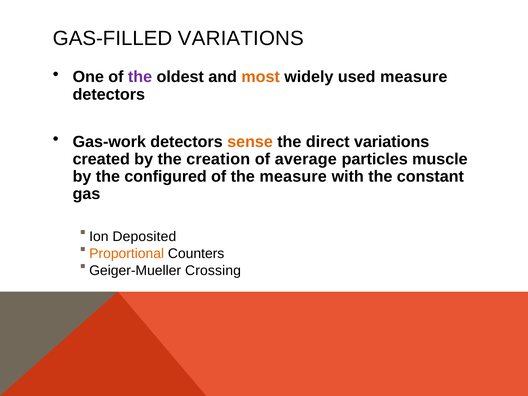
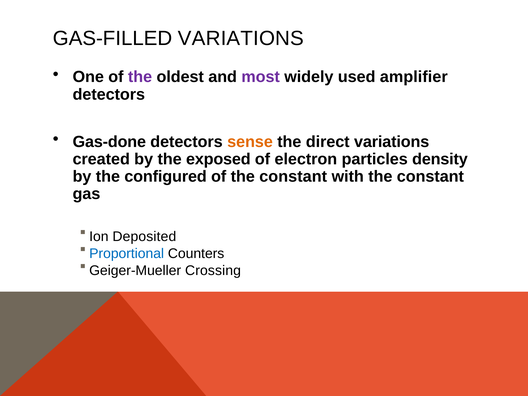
most colour: orange -> purple (261, 77)
used measure: measure -> amplifier (414, 77)
Gas-work: Gas-work -> Gas-done (109, 142)
creation: creation -> exposed (218, 159)
average: average -> electron (306, 159)
muscle: muscle -> density (440, 159)
of the measure: measure -> constant (293, 177)
Proportional colour: orange -> blue (127, 254)
